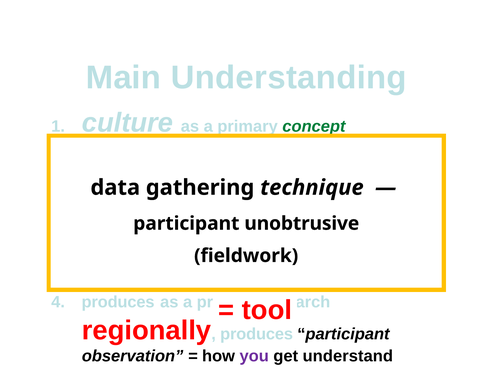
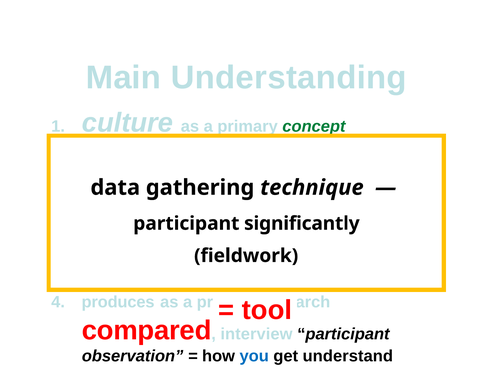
unobtrusive: unobtrusive -> significantly (302, 224)
regionally: regionally -> compared (147, 331)
produces: produces -> interview (256, 334)
you colour: purple -> blue (254, 356)
